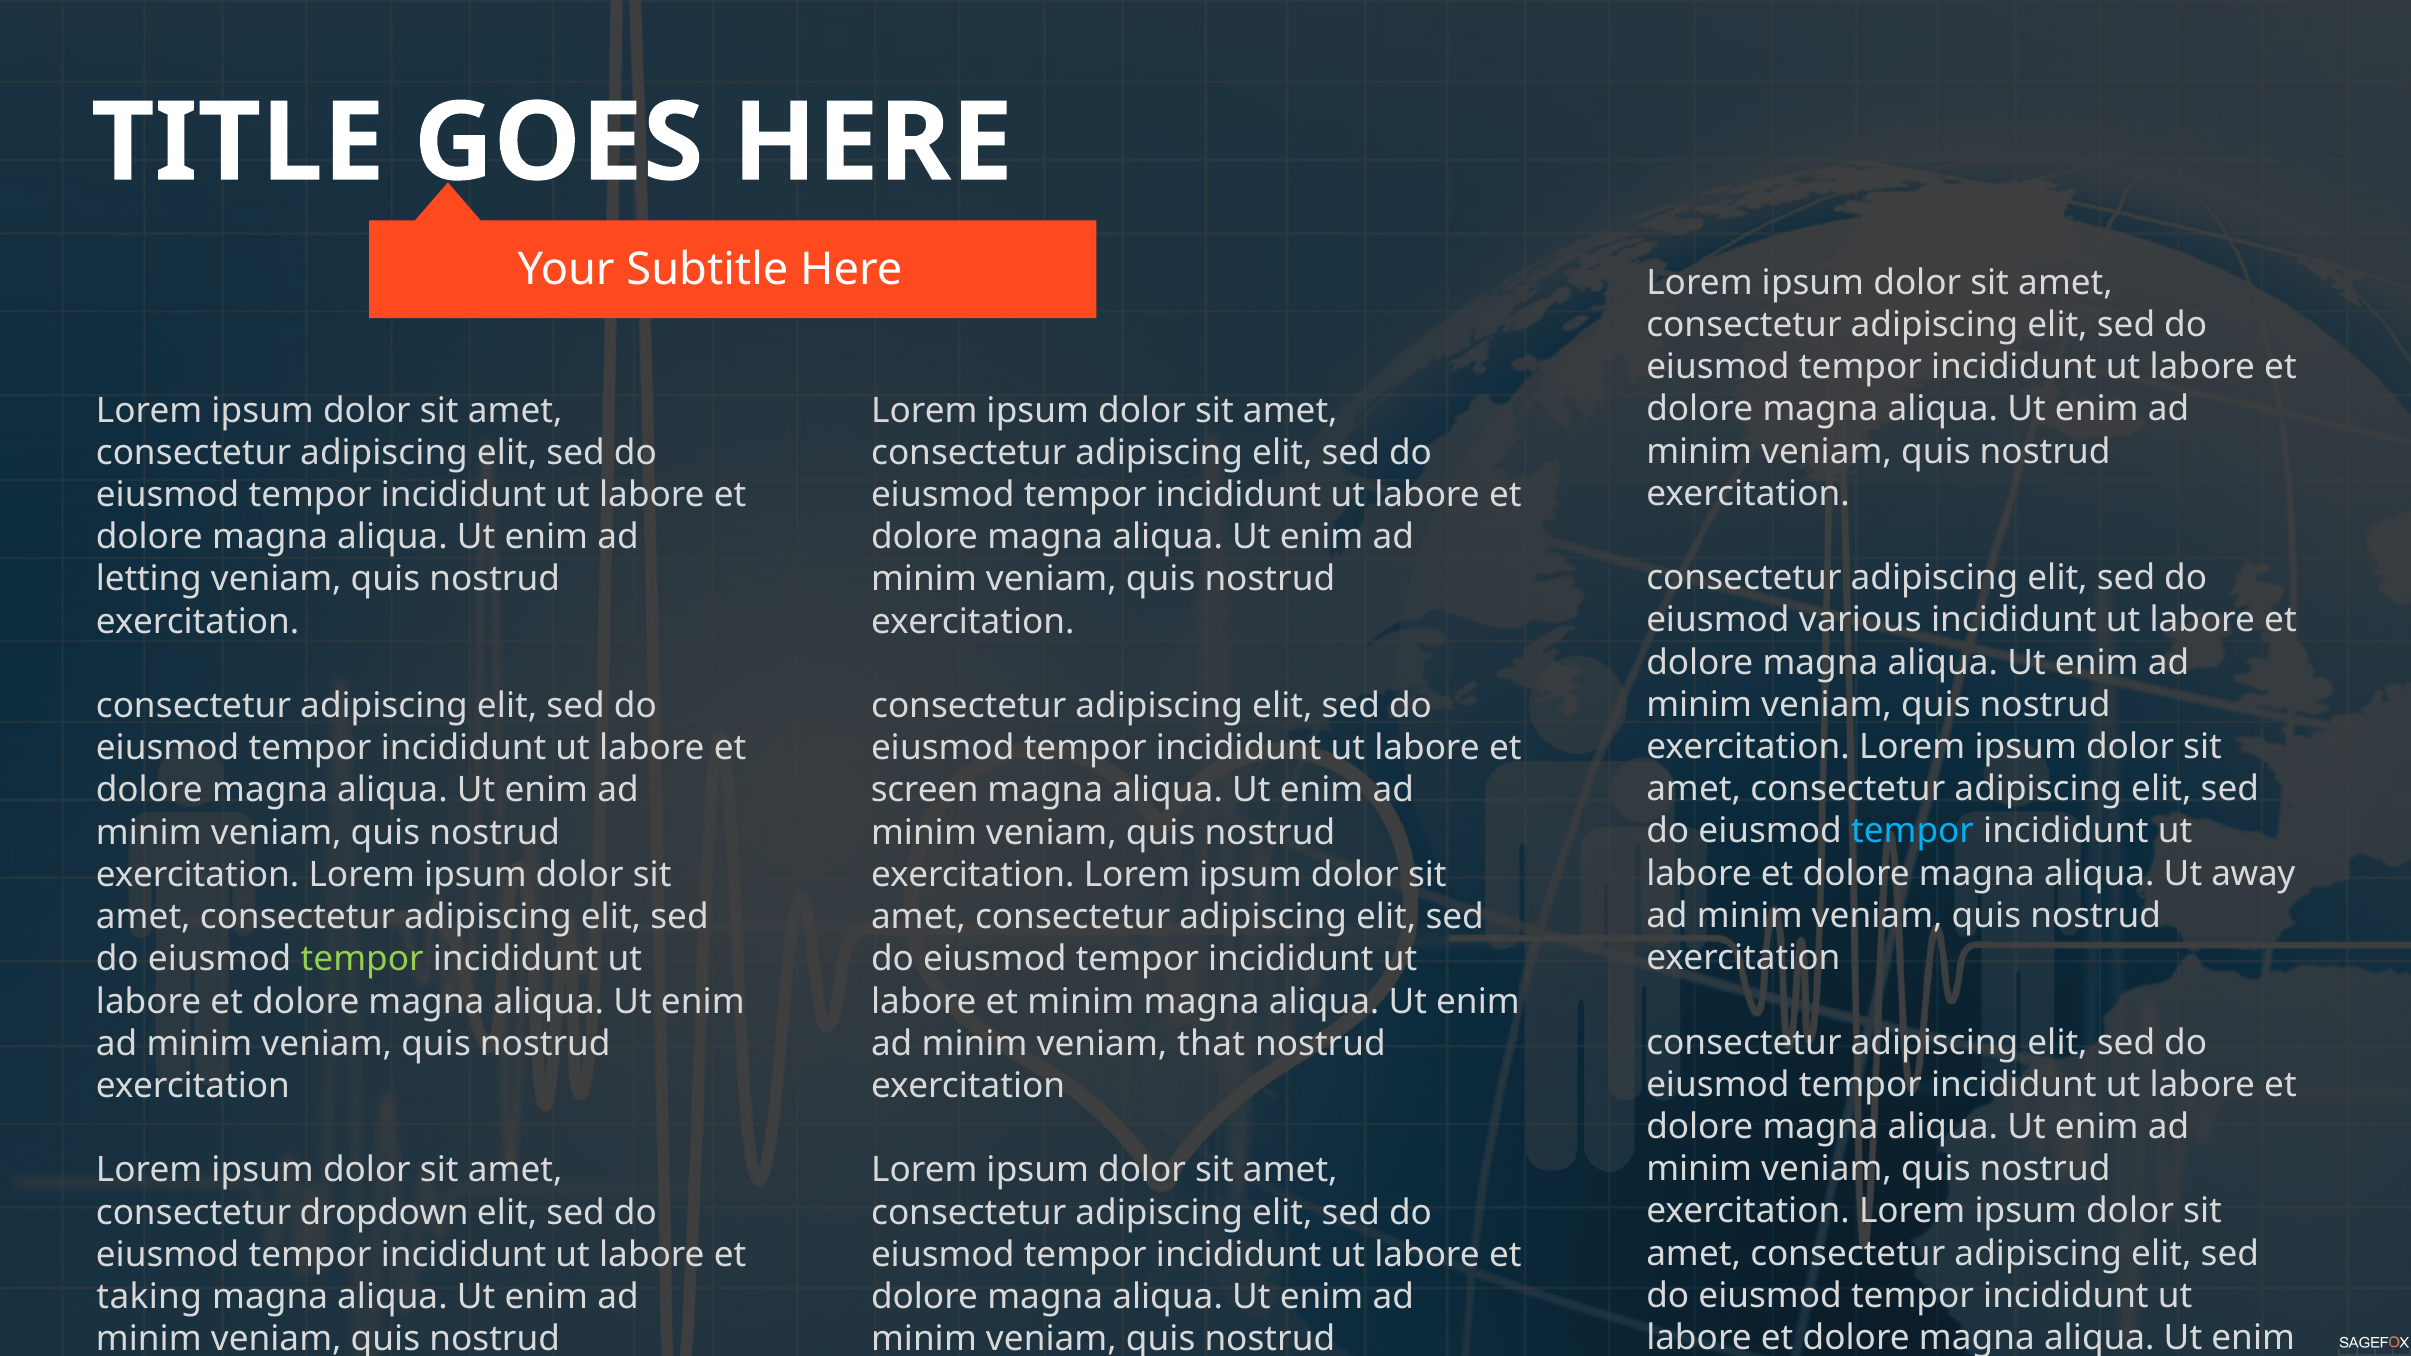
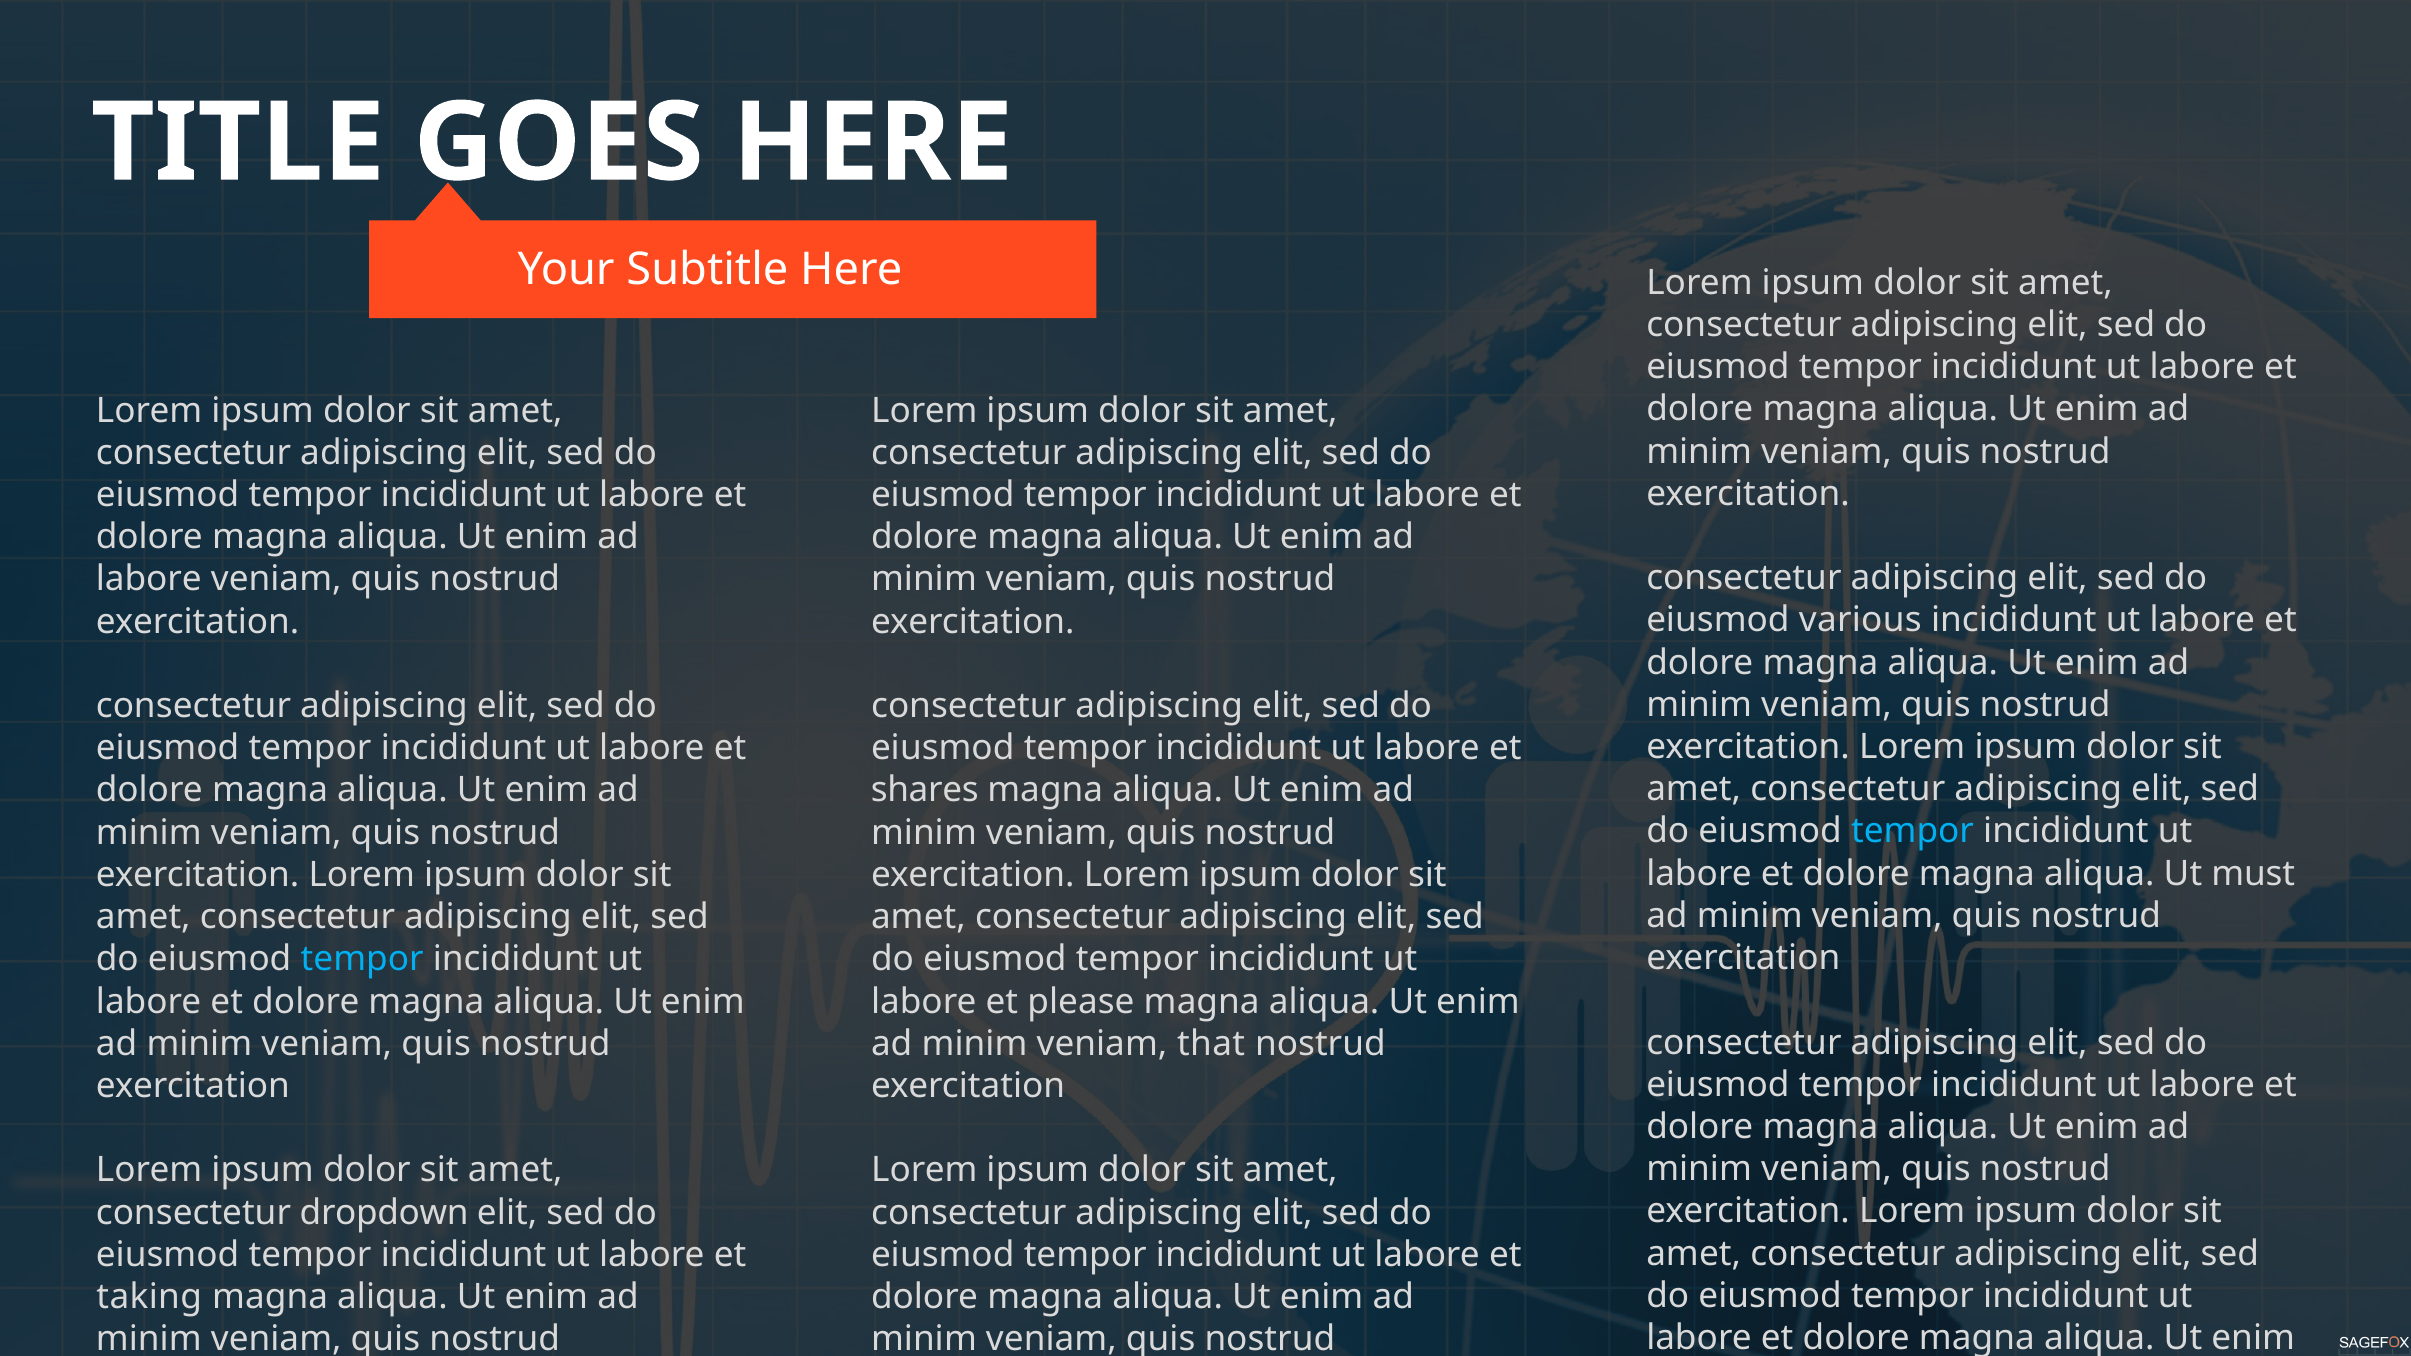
letting: letting -> labore (149, 579)
screen: screen -> shares (925, 790)
away: away -> must (2253, 874)
tempor colour: light green -> light blue (362, 959)
et minim: minim -> please (1081, 1002)
